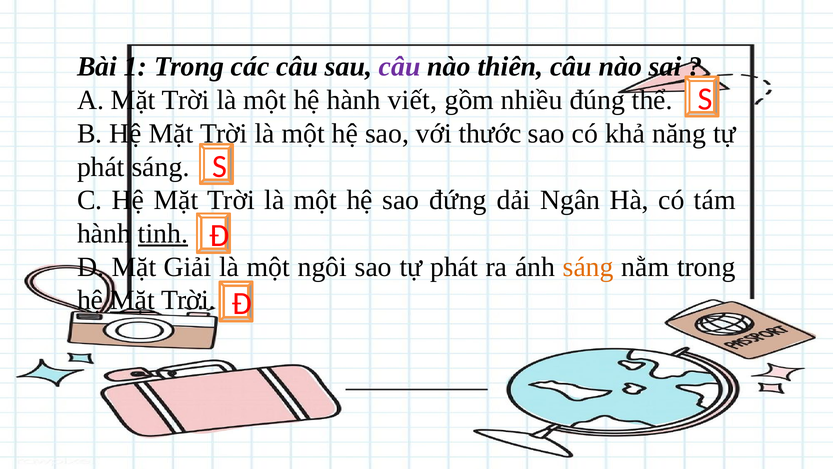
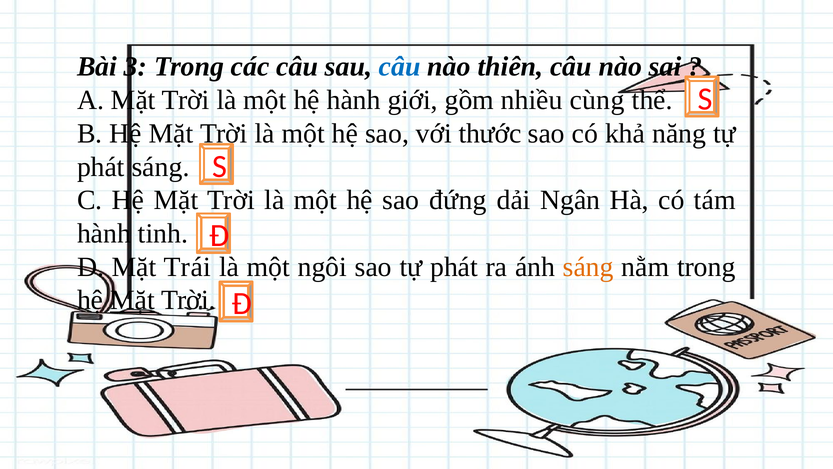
1: 1 -> 3 (136, 67)
câu colour: purple -> blue (400, 67)
viết: viết -> giới (413, 100)
đúng: đúng -> cùng (597, 100)
tinh underline: present -> none (163, 233)
Giải: Giải -> Trái (187, 267)
